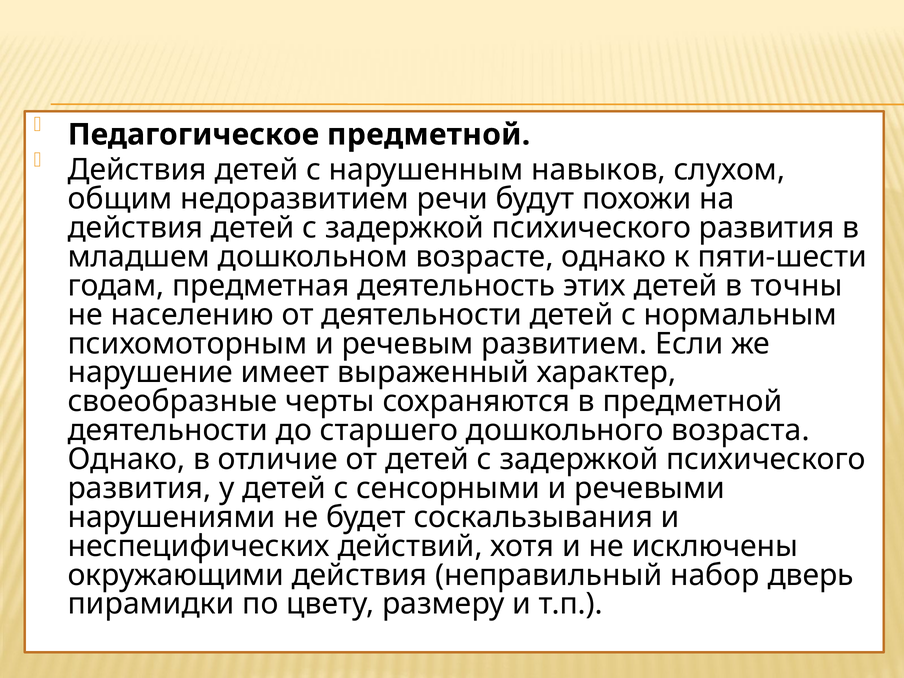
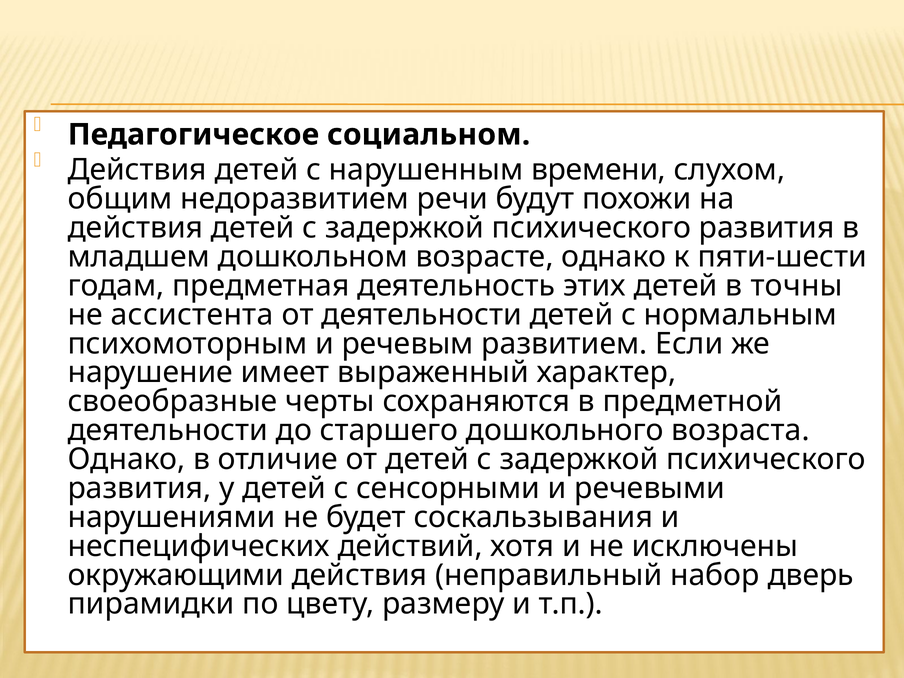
Педагогическое предметной: предметной -> социальном (429, 135)
навыков: навыков -> времени (599, 170)
населению: населению -> ассистента (192, 315)
